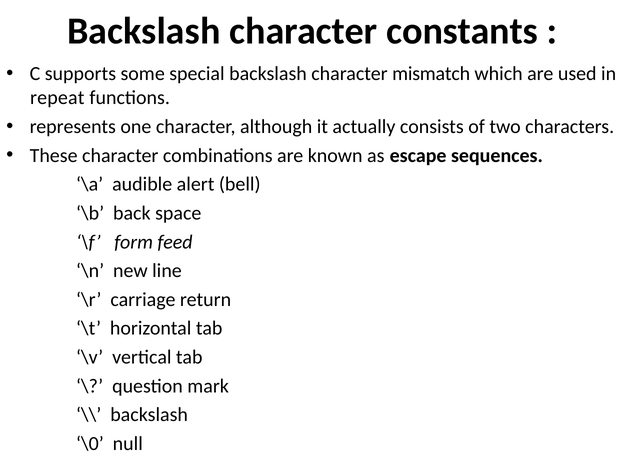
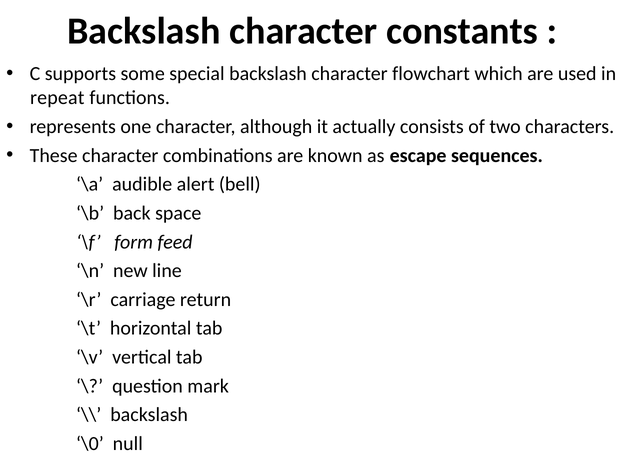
mismatch: mismatch -> flowchart (431, 74)
